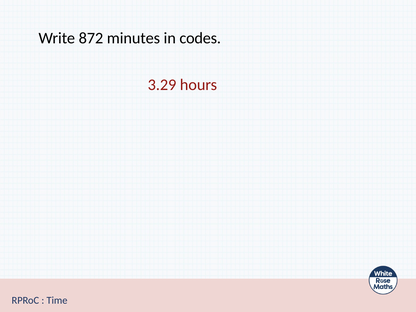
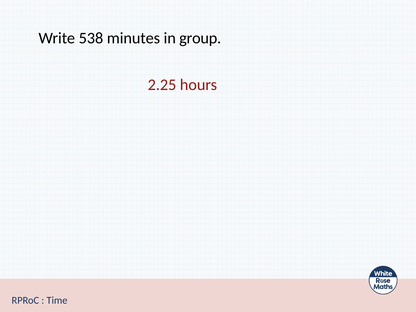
872: 872 -> 538 (91, 38)
codes: codes -> group (200, 38)
3.29: 3.29 -> 2.25 (162, 85)
